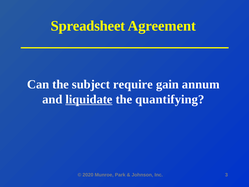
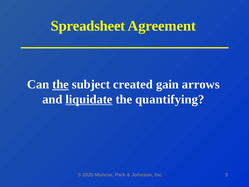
the underline: none -> present (61, 84)
require: require -> created (133, 84)
annum: annum -> arrows (201, 84)
